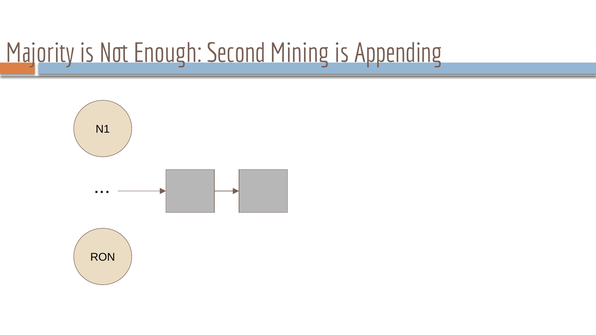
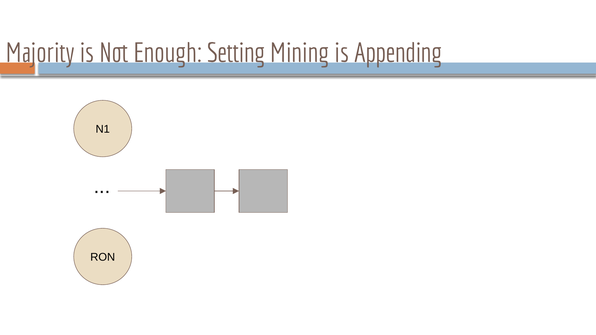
Second: Second -> Setting (236, 53)
